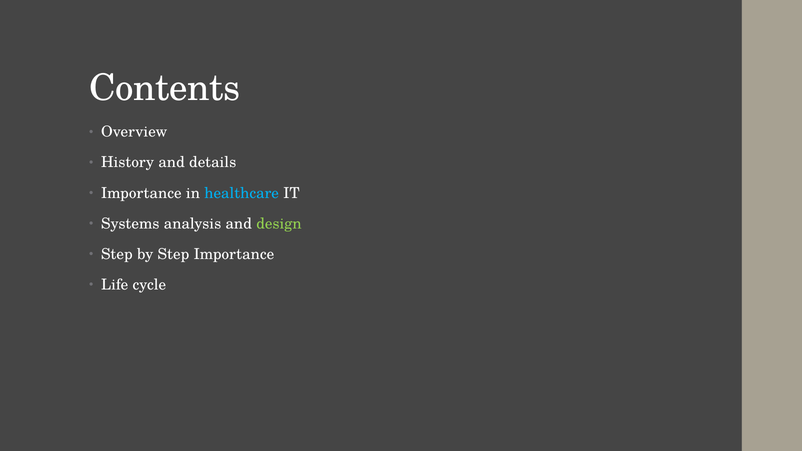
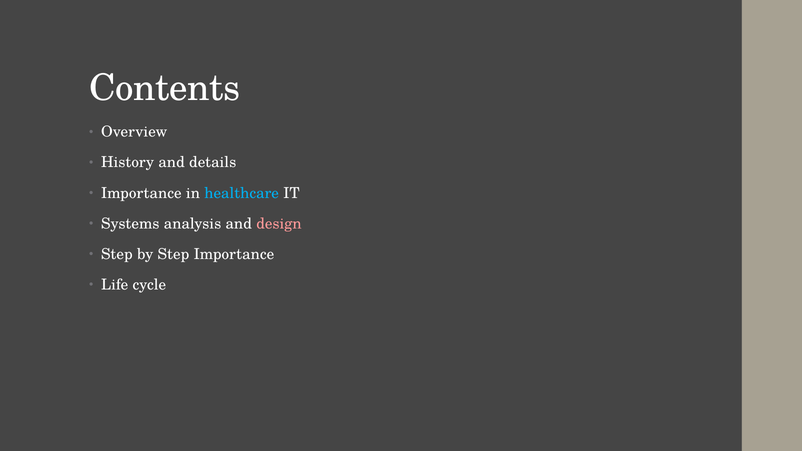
design colour: light green -> pink (279, 224)
